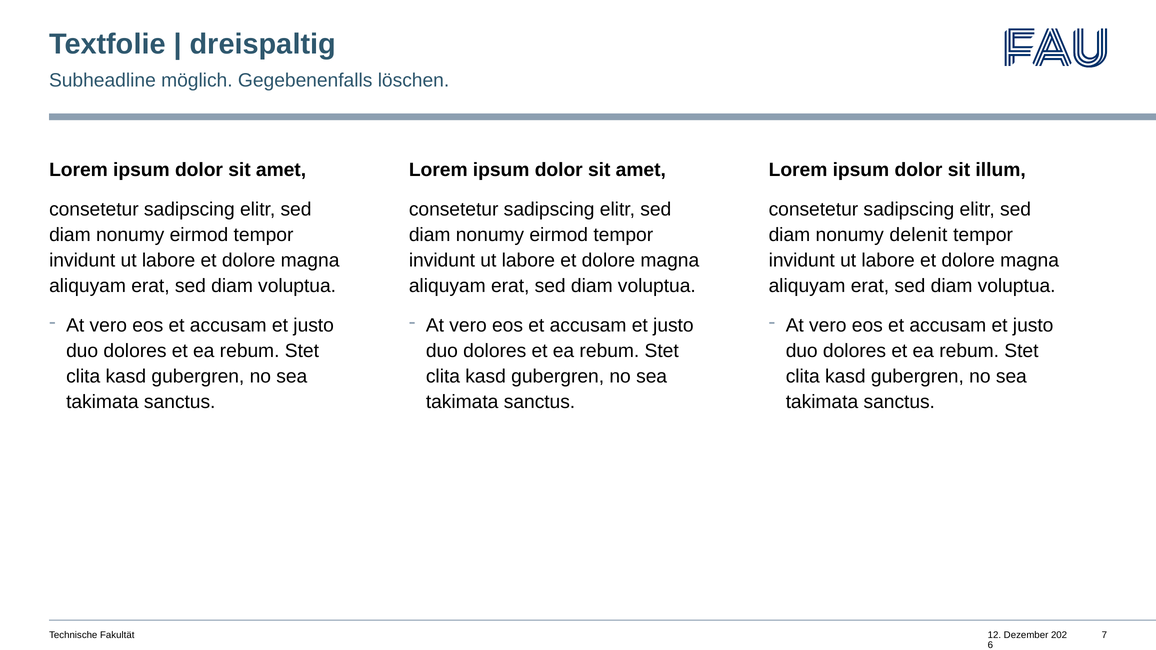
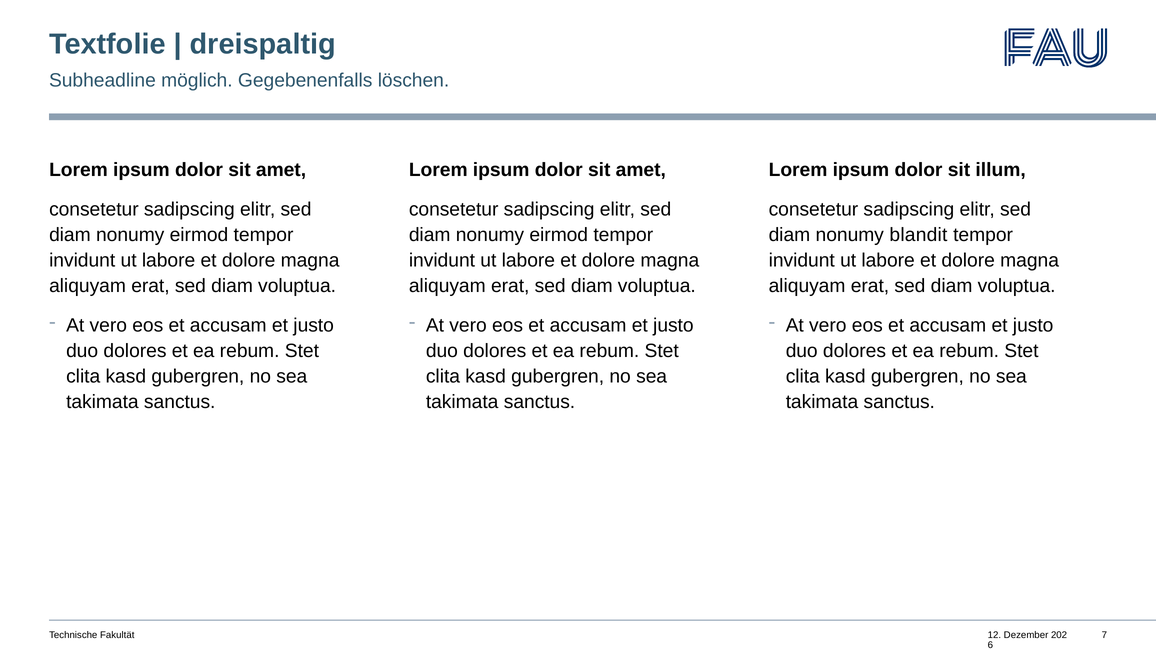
delenit: delenit -> blandit (918, 235)
